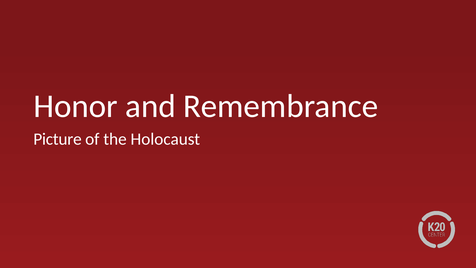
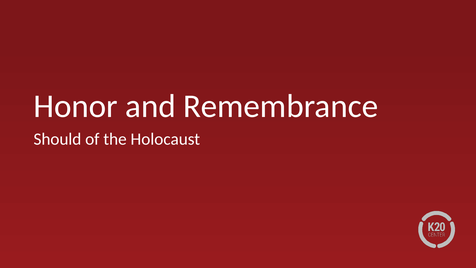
Picture: Picture -> Should (57, 139)
